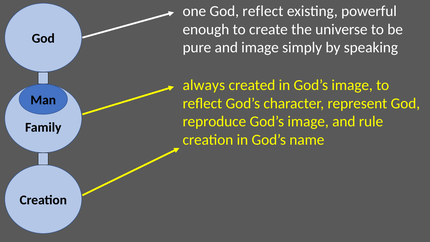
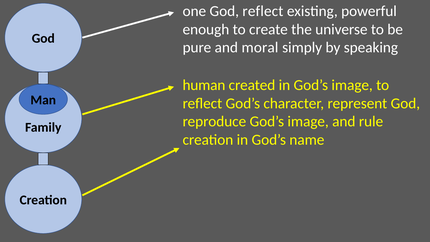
and image: image -> moral (260, 48)
always: always -> human (204, 85)
